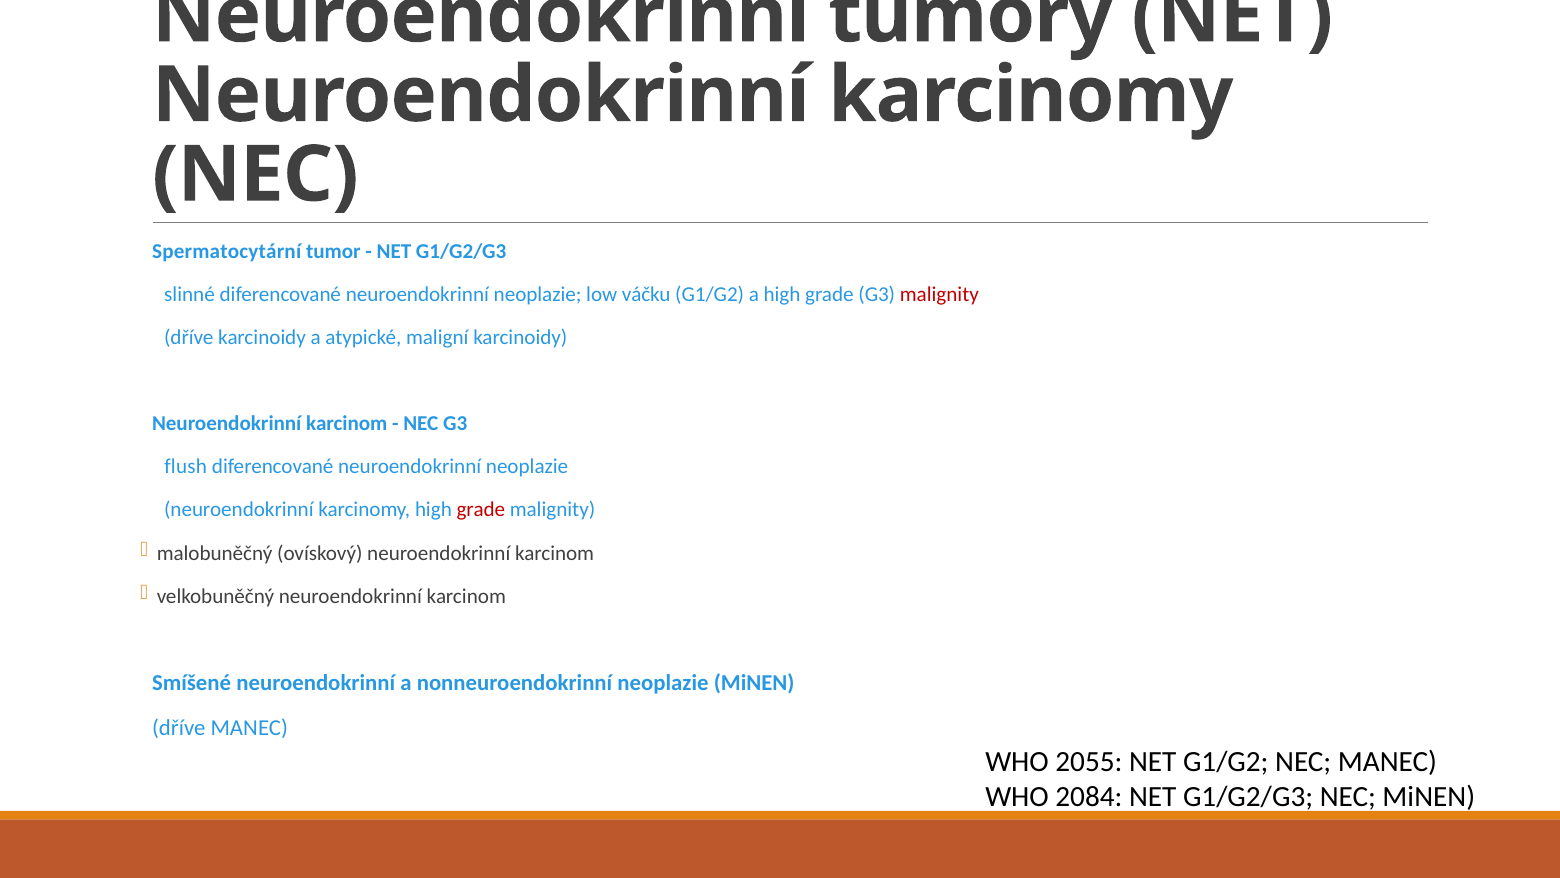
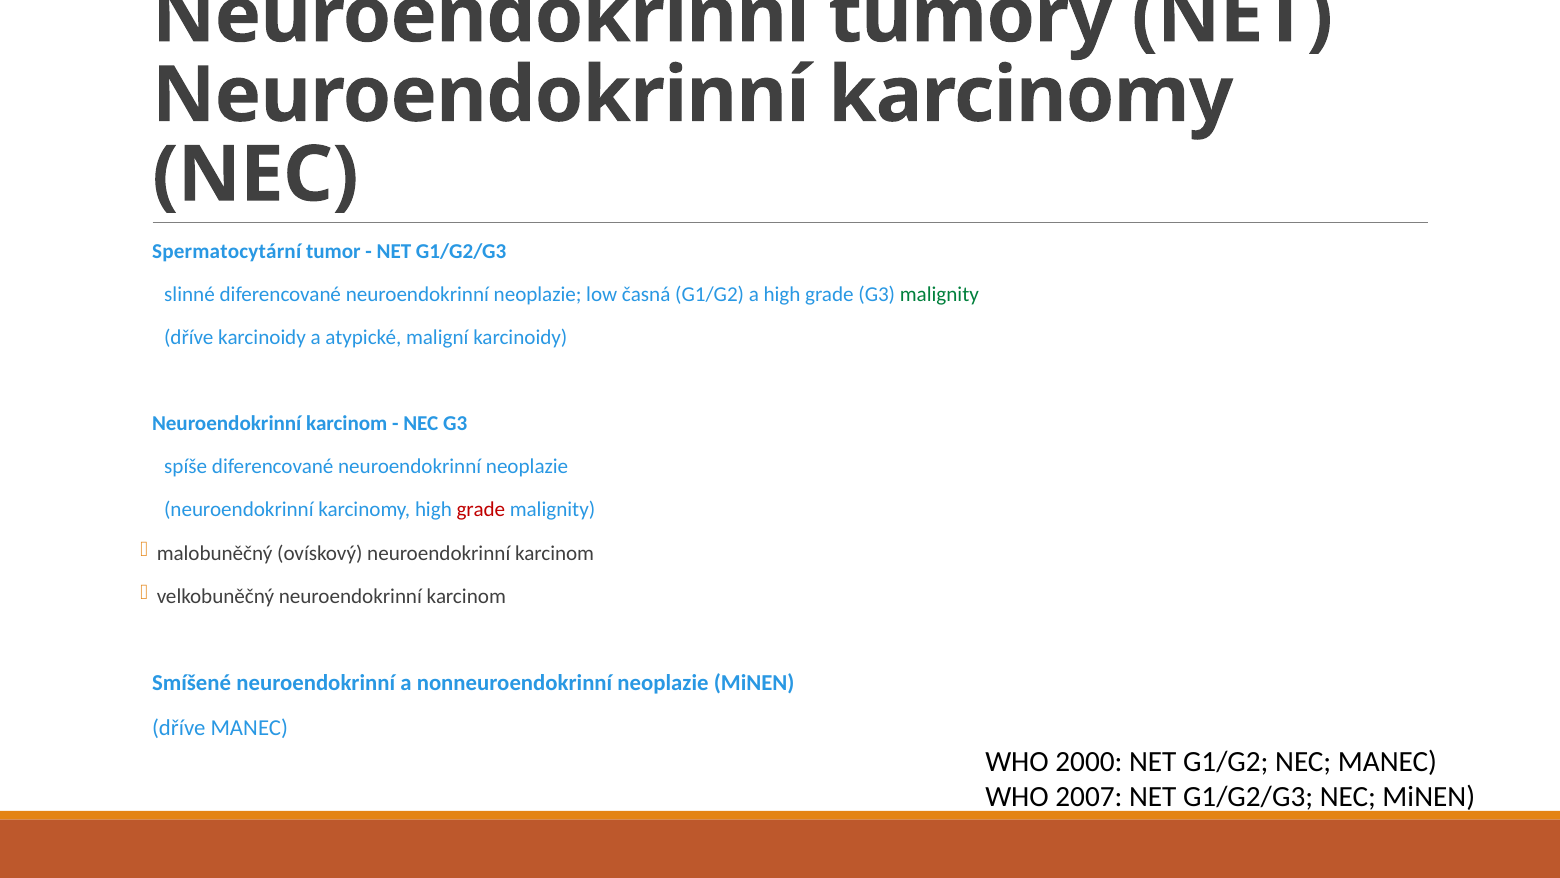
váčku: váčku -> časná (646, 294)
malignity colour: red -> green (939, 294)
flush: flush -> spíše (186, 467)
2055: 2055 -> 2000 (1089, 761)
2084: 2084 -> 2007 (1089, 796)
